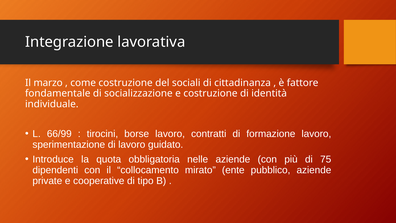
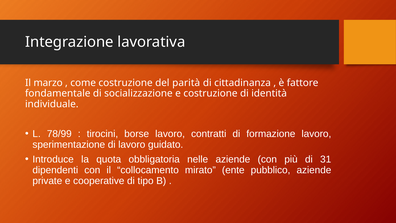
sociali: sociali -> parità (186, 83)
66/99: 66/99 -> 78/99 (59, 134)
75: 75 -> 31 (326, 159)
